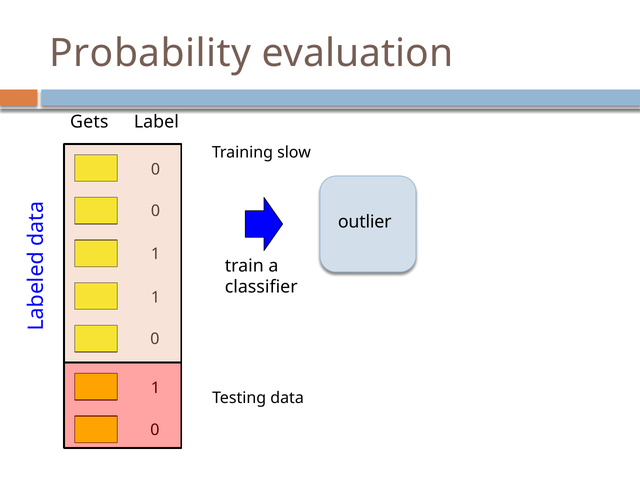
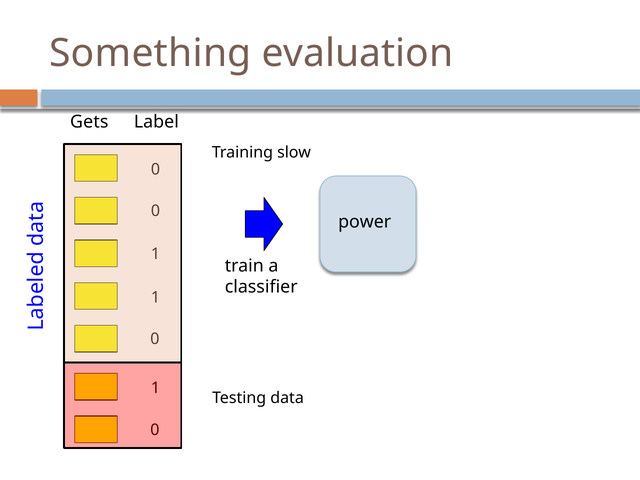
Probability: Probability -> Something (150, 53)
outlier: outlier -> power (365, 222)
